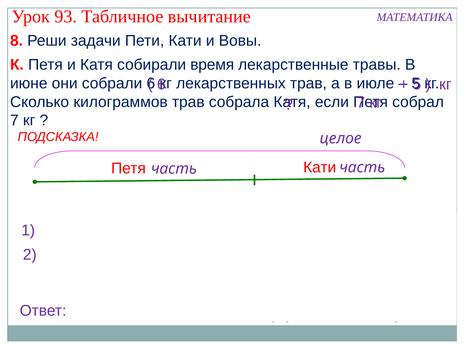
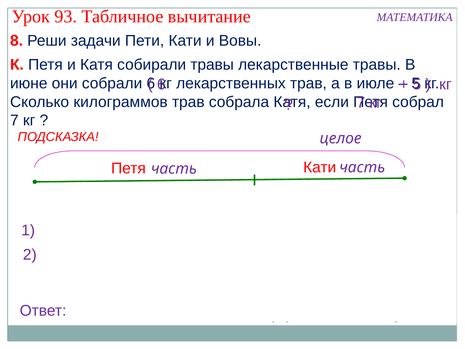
собирали время: время -> травы (212, 65)
